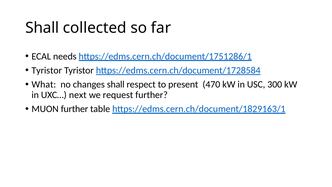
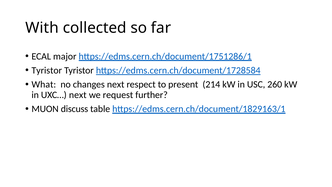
Shall: Shall -> With (42, 28)
needs: needs -> major (65, 56)
changes shall: shall -> next (116, 84)
470: 470 -> 214 (211, 84)
300: 300 -> 260 (275, 84)
MUON further: further -> discuss (74, 109)
